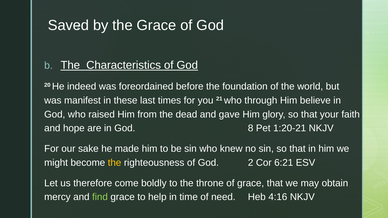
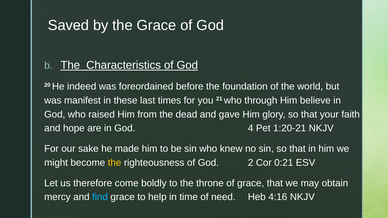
8: 8 -> 4 (251, 128)
6:21: 6:21 -> 0:21 (284, 163)
find colour: light green -> light blue (100, 197)
